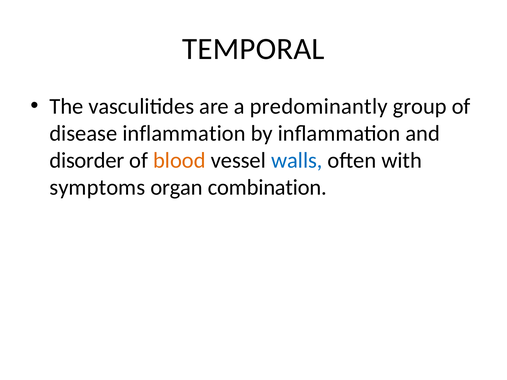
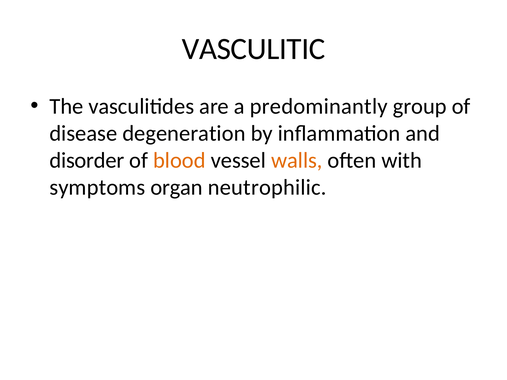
TEMPORAL: TEMPORAL -> VASCULITIC (254, 49)
disease inflammation: inflammation -> degeneration (184, 133)
walls colour: blue -> orange (297, 160)
combination: combination -> neutrophilic (267, 187)
